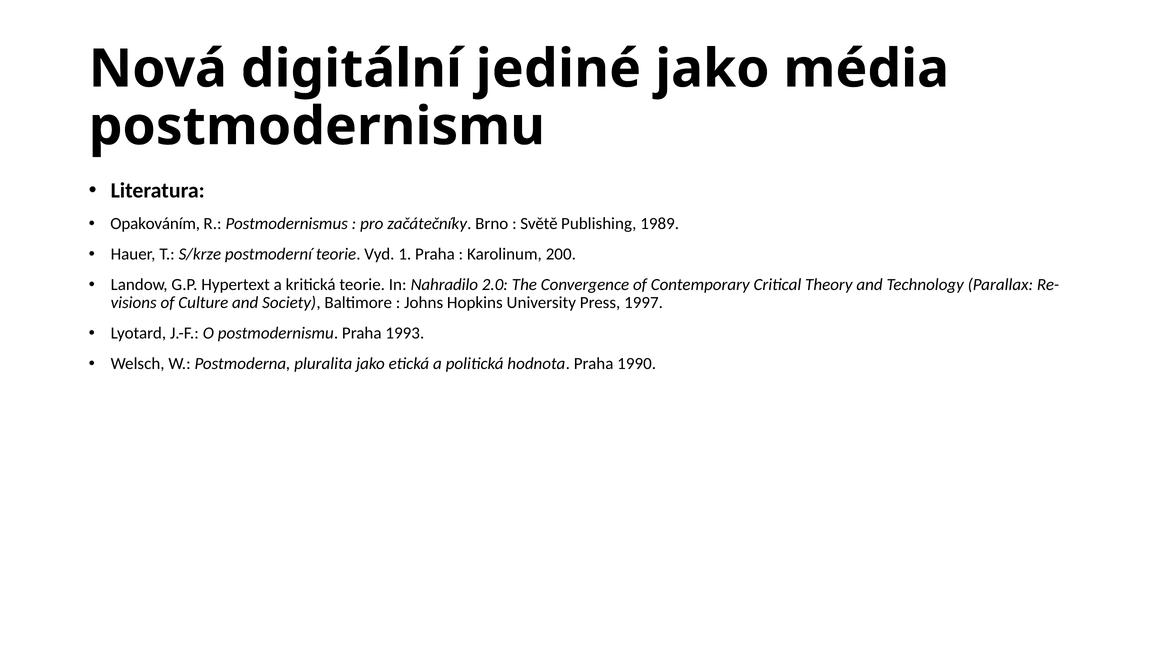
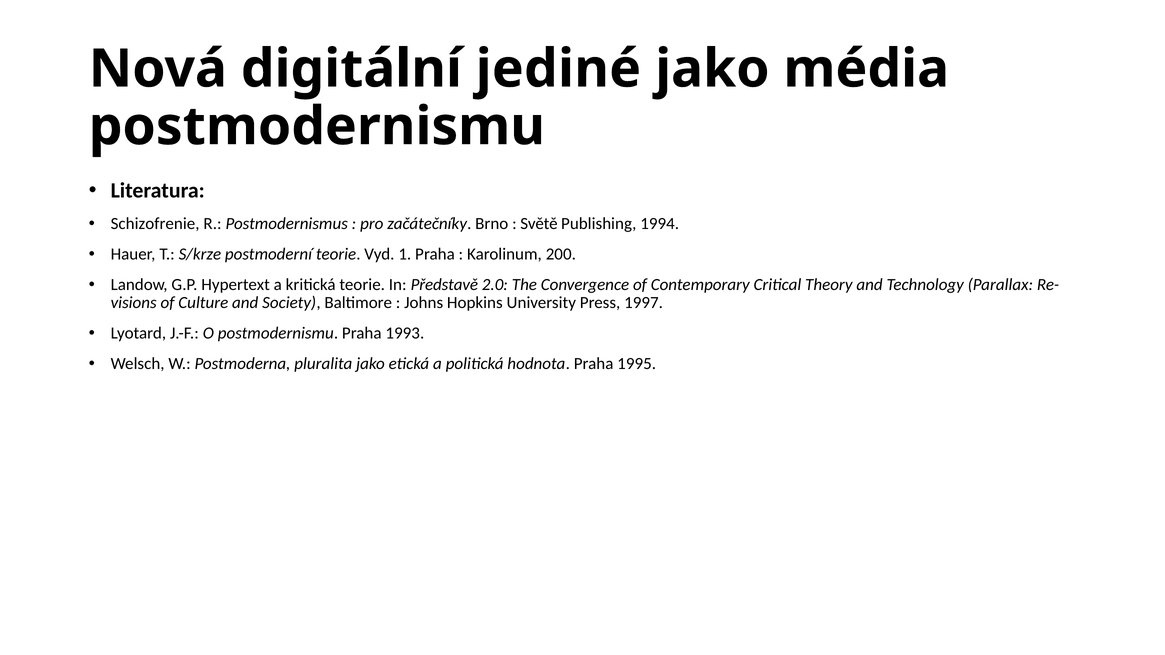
Opakováním: Opakováním -> Schizofrenie (155, 224)
1989: 1989 -> 1994 (660, 224)
Nahradilo: Nahradilo -> Představě (444, 285)
1990: 1990 -> 1995 (637, 364)
